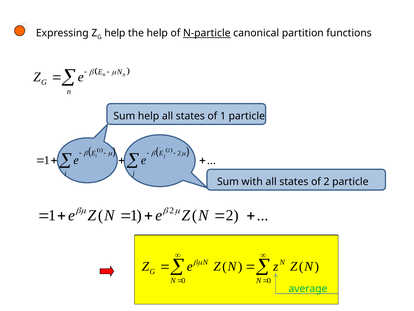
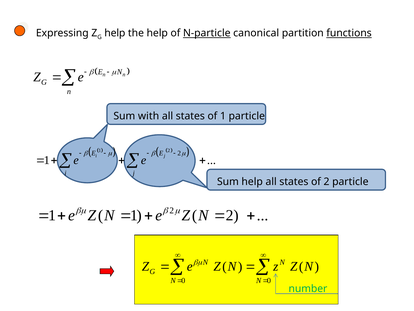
functions underline: none -> present (349, 33)
Sum help: help -> with (149, 116)
Sum with: with -> help (252, 181)
average: average -> number (308, 288)
